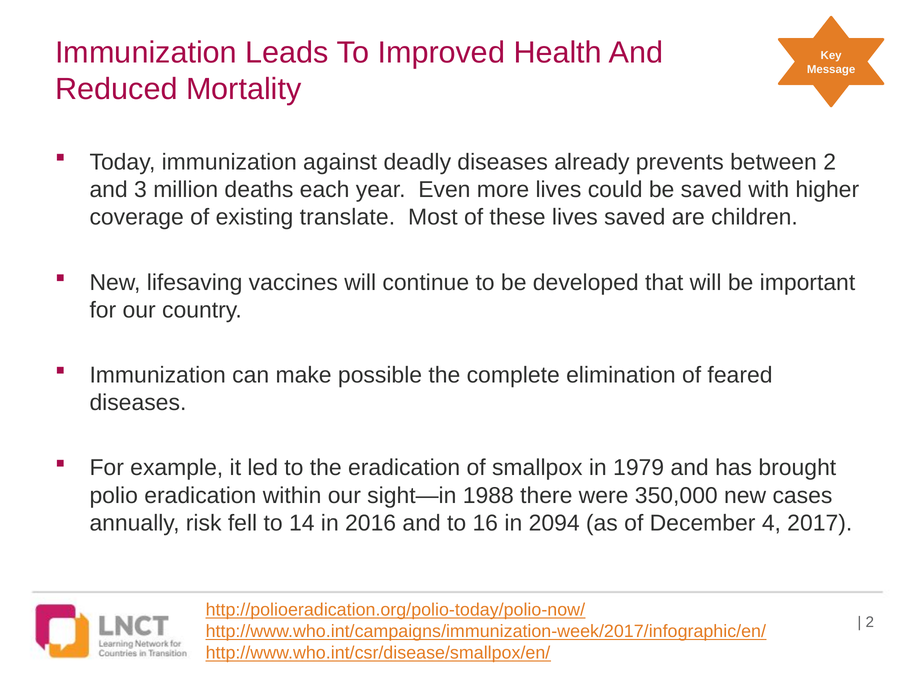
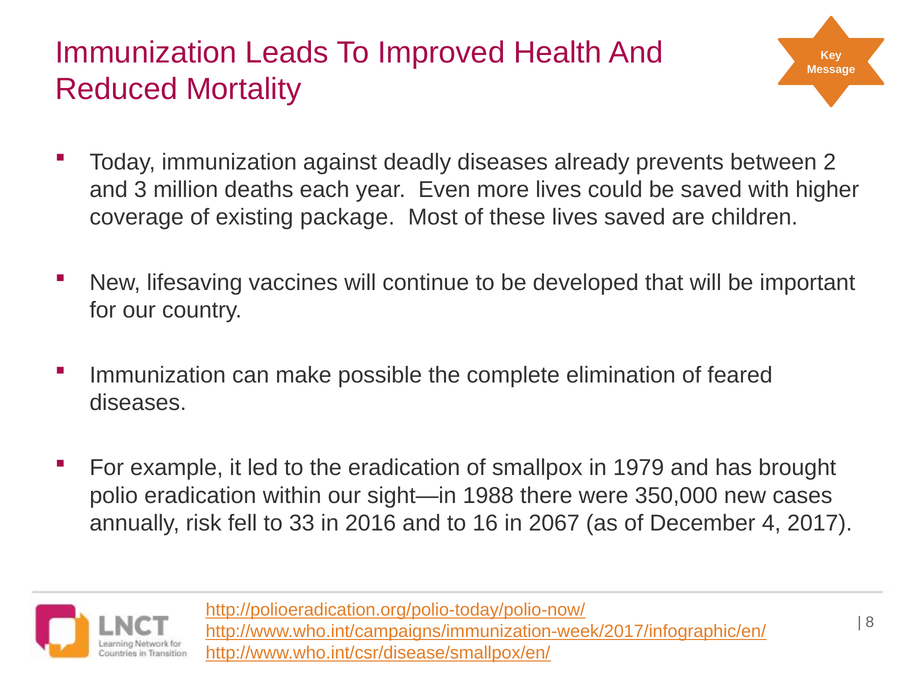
translate: translate -> package (347, 217)
14: 14 -> 33 (302, 523)
2094: 2094 -> 2067 (554, 523)
2: 2 -> 8 (870, 623)
